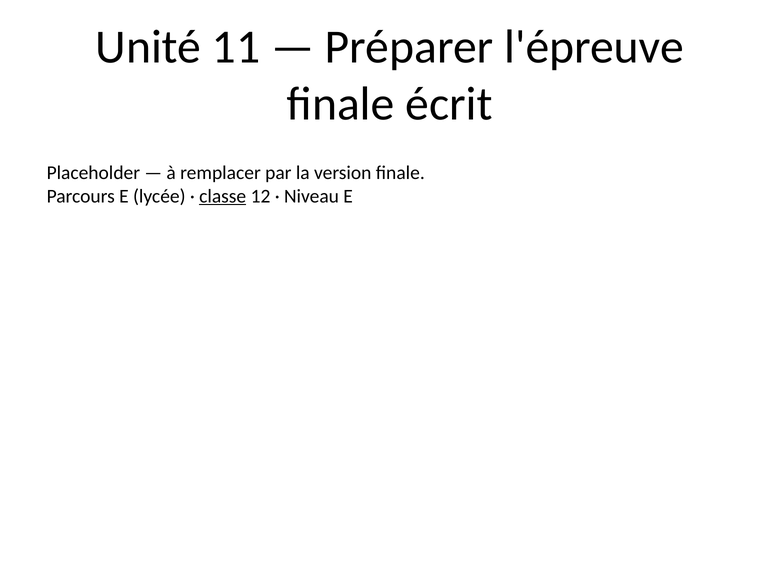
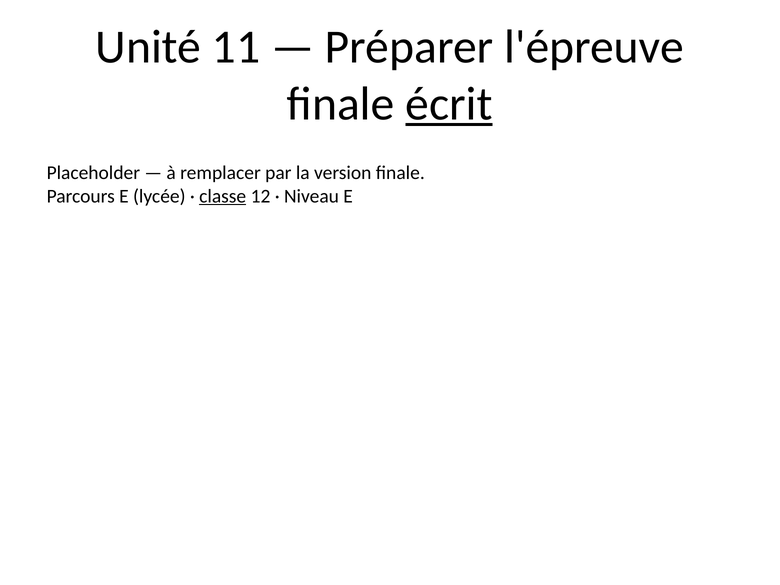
écrit underline: none -> present (449, 104)
